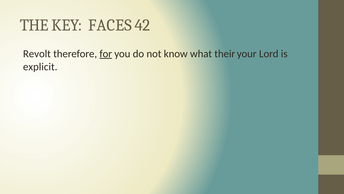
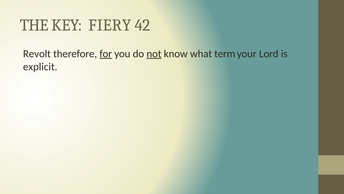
FACES: FACES -> FIERY (110, 25)
not underline: none -> present (154, 54)
their: their -> term (225, 54)
